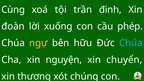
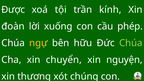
Cùng: Cùng -> Được (13, 10)
đinh: đinh -> kính (110, 10)
Chúa colour: light blue -> light green (131, 43)
nguyện: nguyện -> chuyển (64, 60)
chuyển: chuyển -> nguyện (124, 60)
